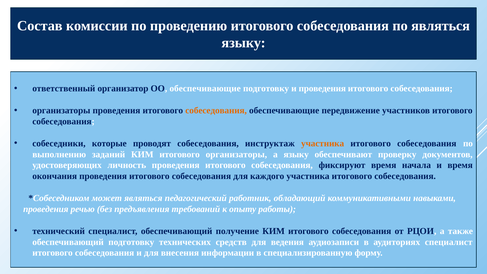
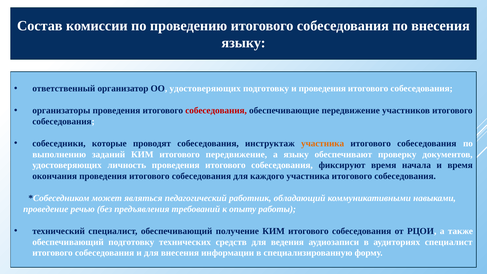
по являться: являться -> внесения (441, 26)
ОО обеспечивающие: обеспечивающие -> удостоверяющих (205, 89)
собеседования colour: orange -> red (216, 110)
итогового организаторы: организаторы -> передвижение (236, 154)
проведения: проведения -> проведение (46, 209)
